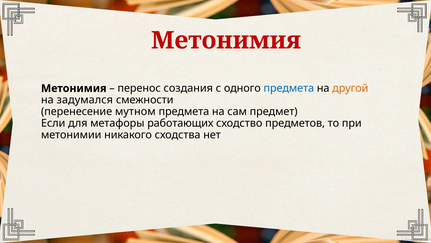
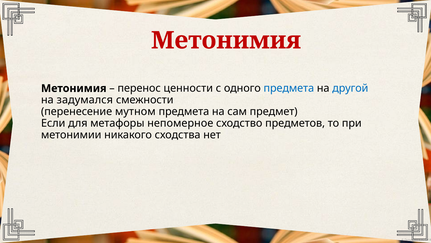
создания: создания -> ценности (188, 88)
другой colour: orange -> blue (350, 88)
работающих: работающих -> непомерное (180, 123)
